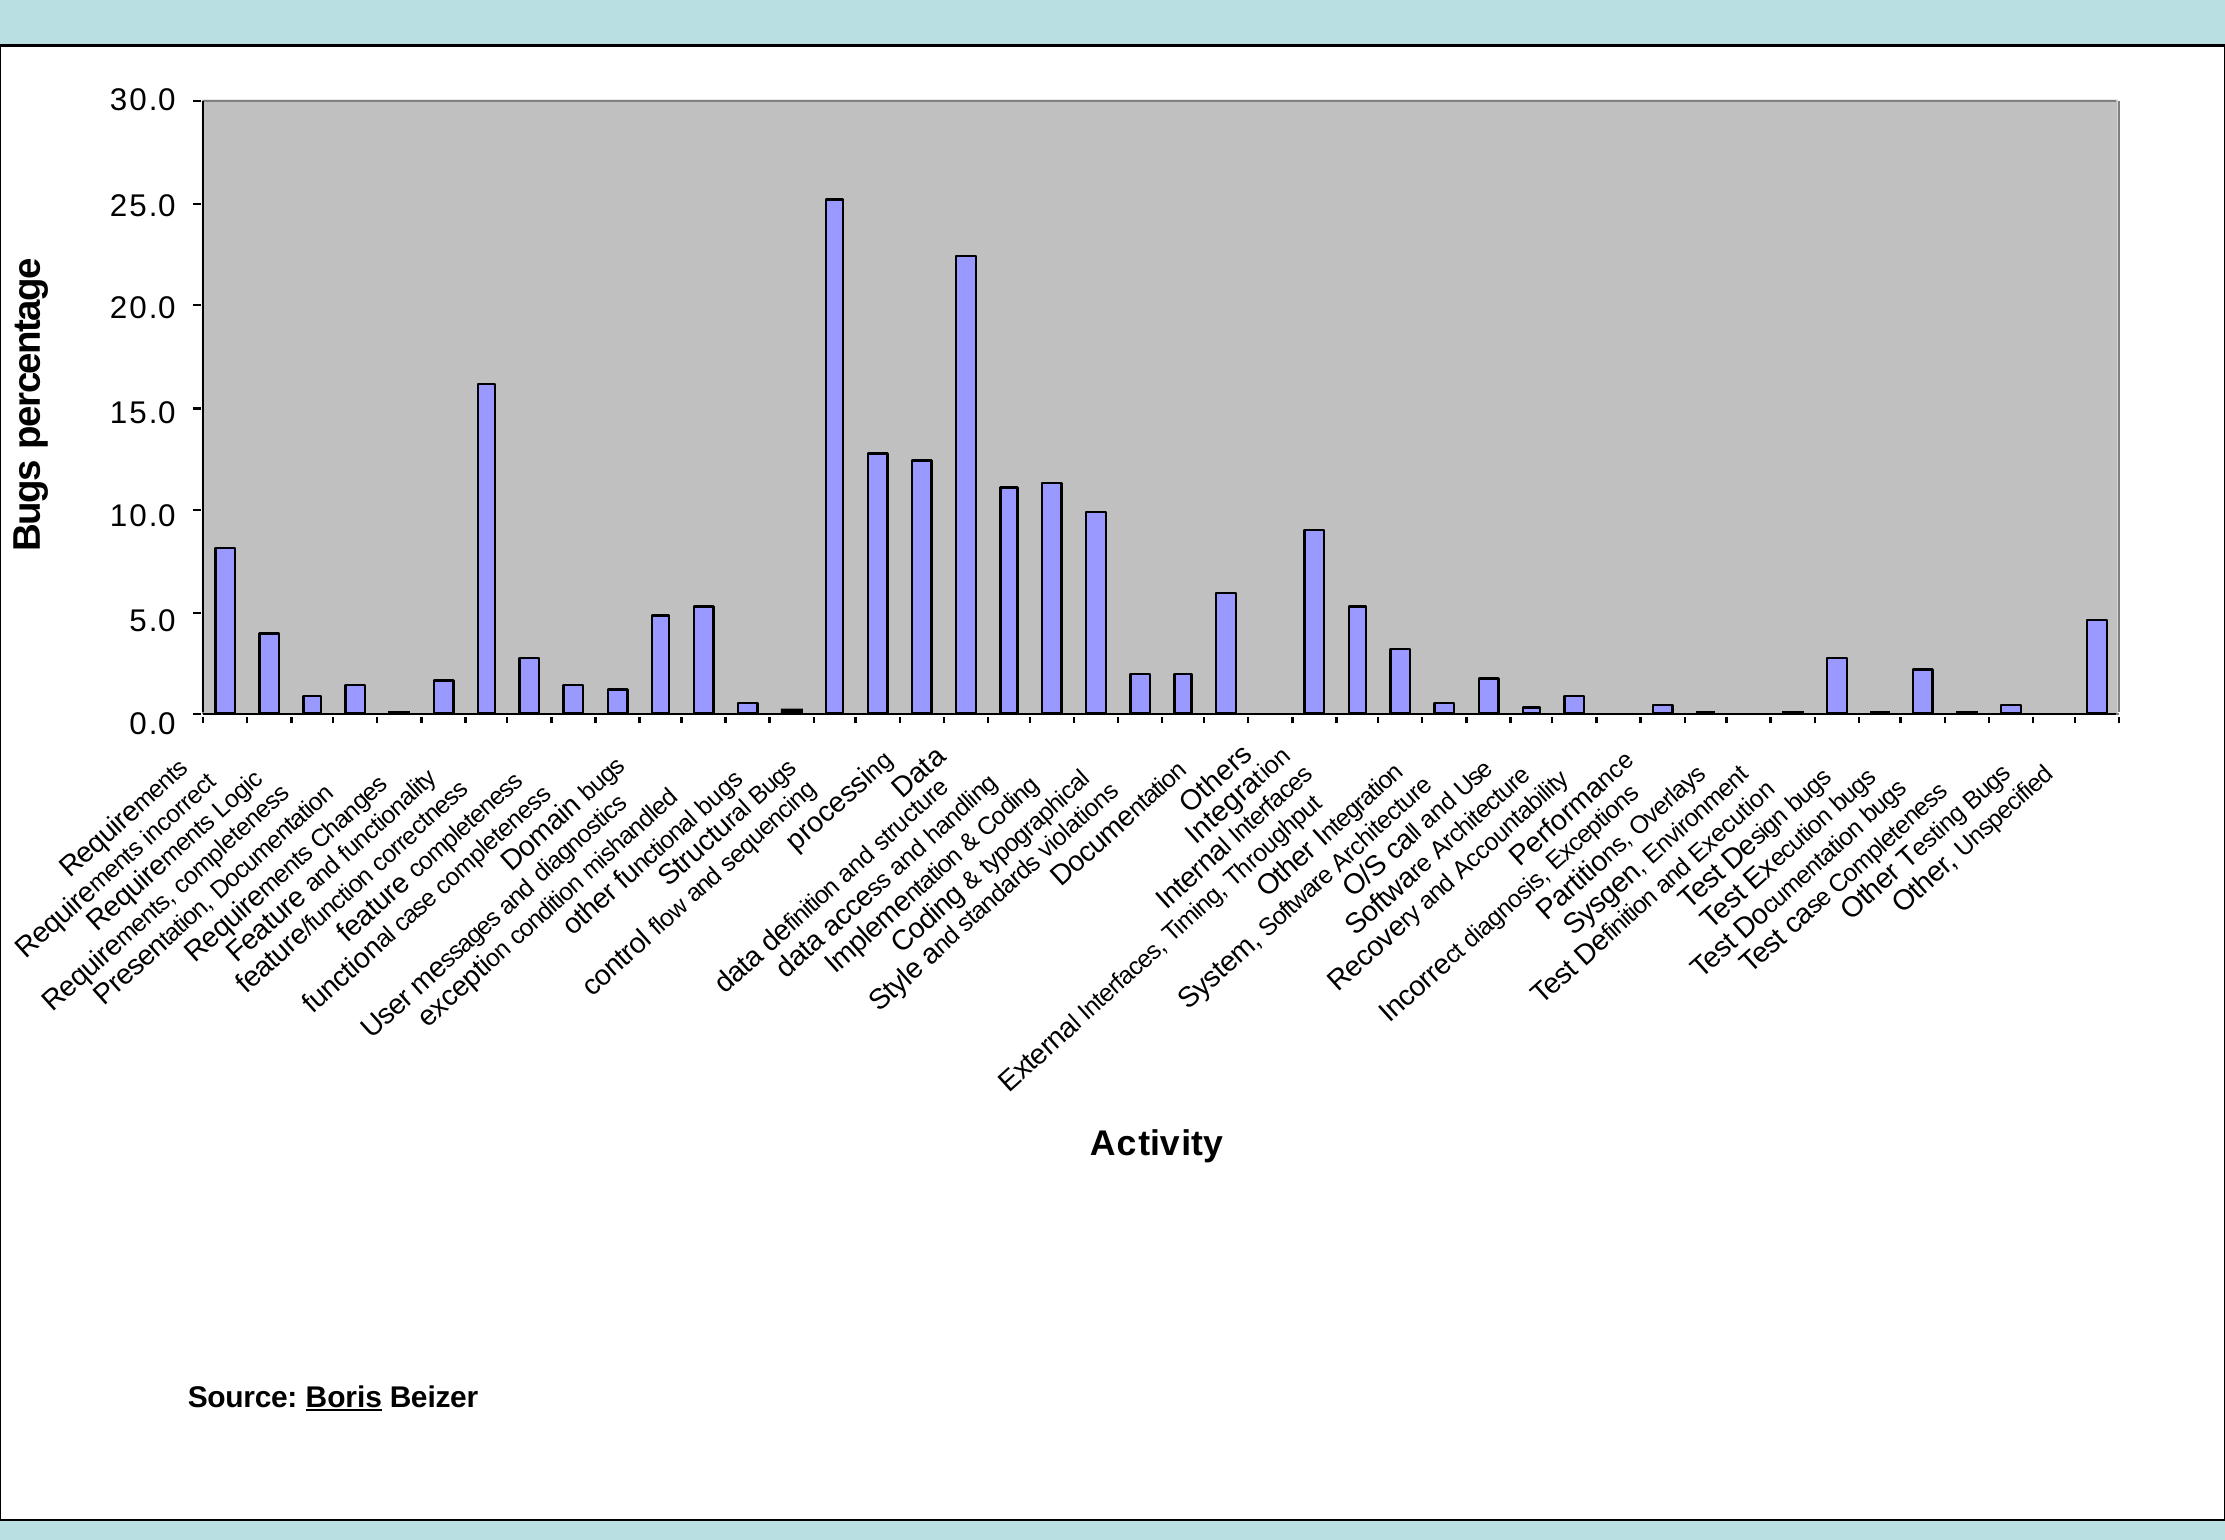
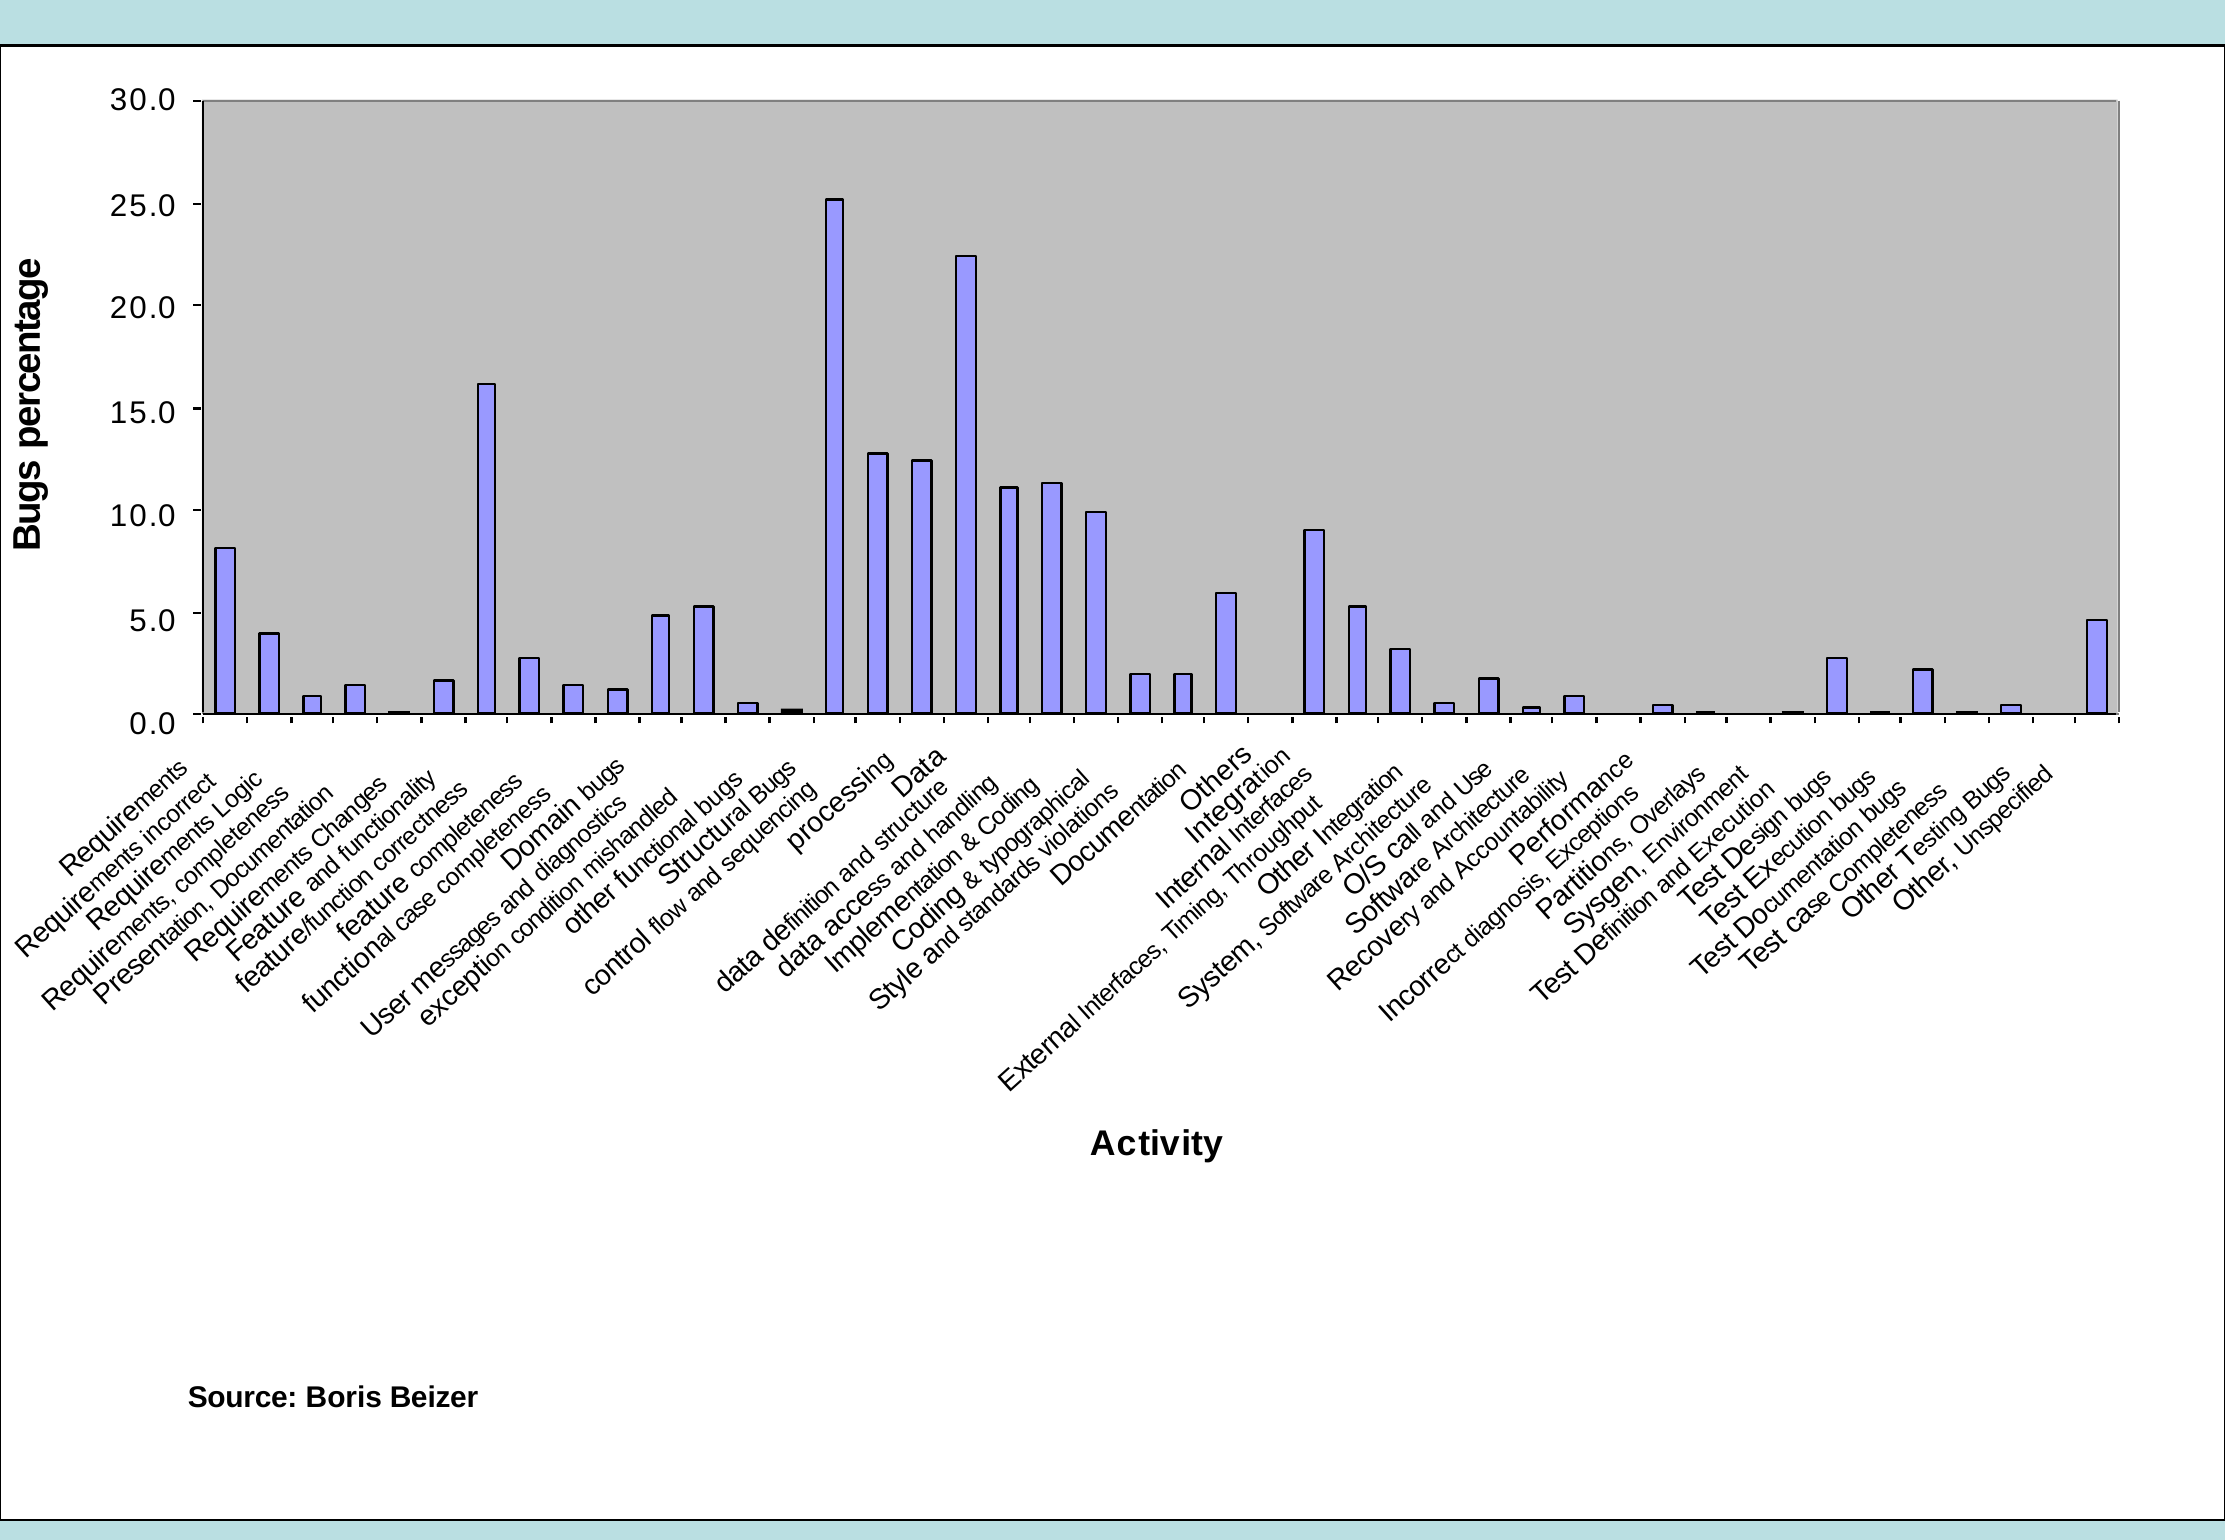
Boris underline: present -> none (344, 1398)
